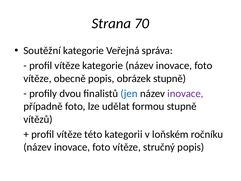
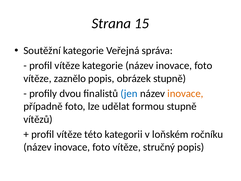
70: 70 -> 15 (142, 23)
obecně: obecně -> zaznělo (70, 78)
inovace colour: purple -> orange (185, 93)
